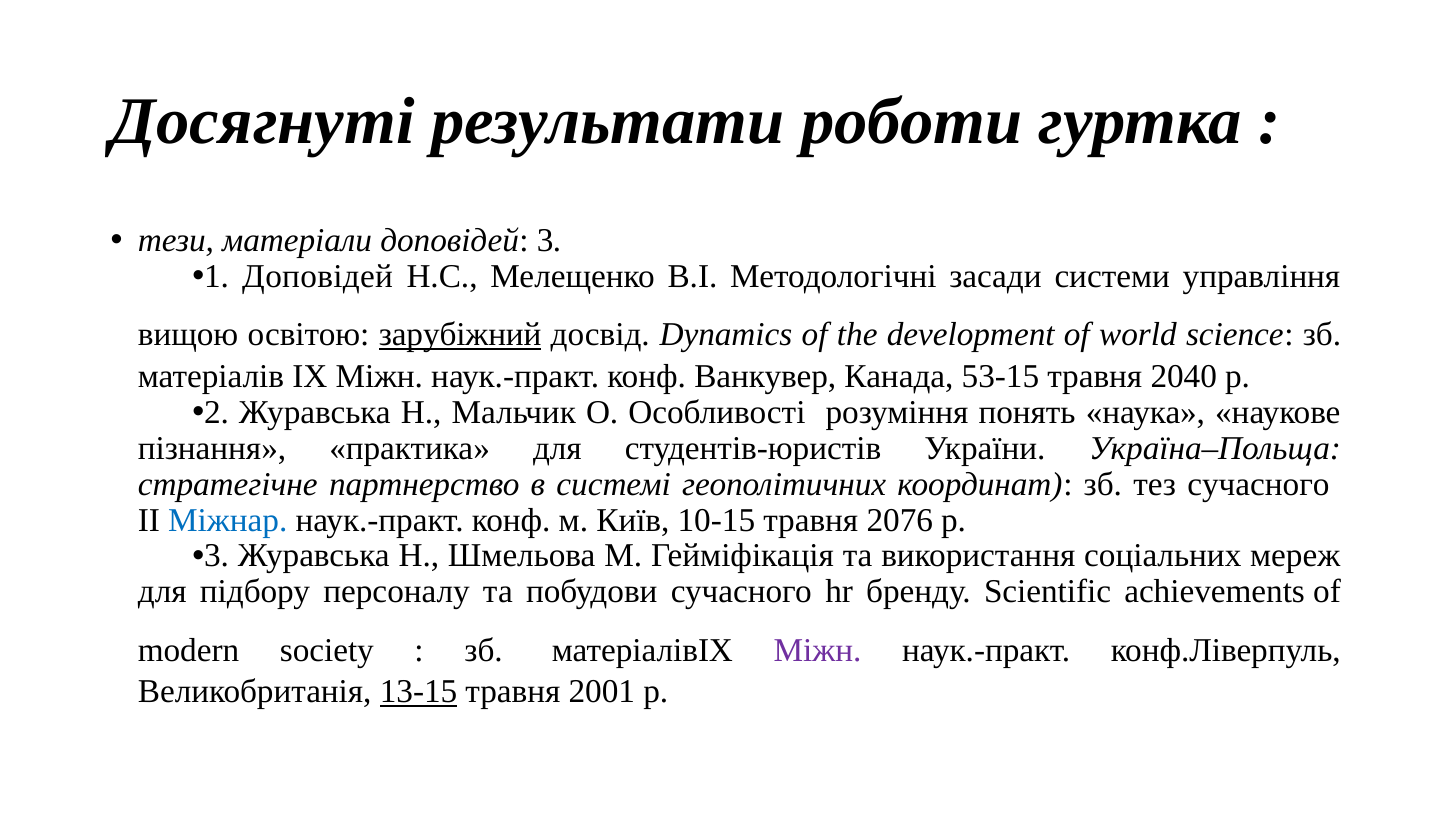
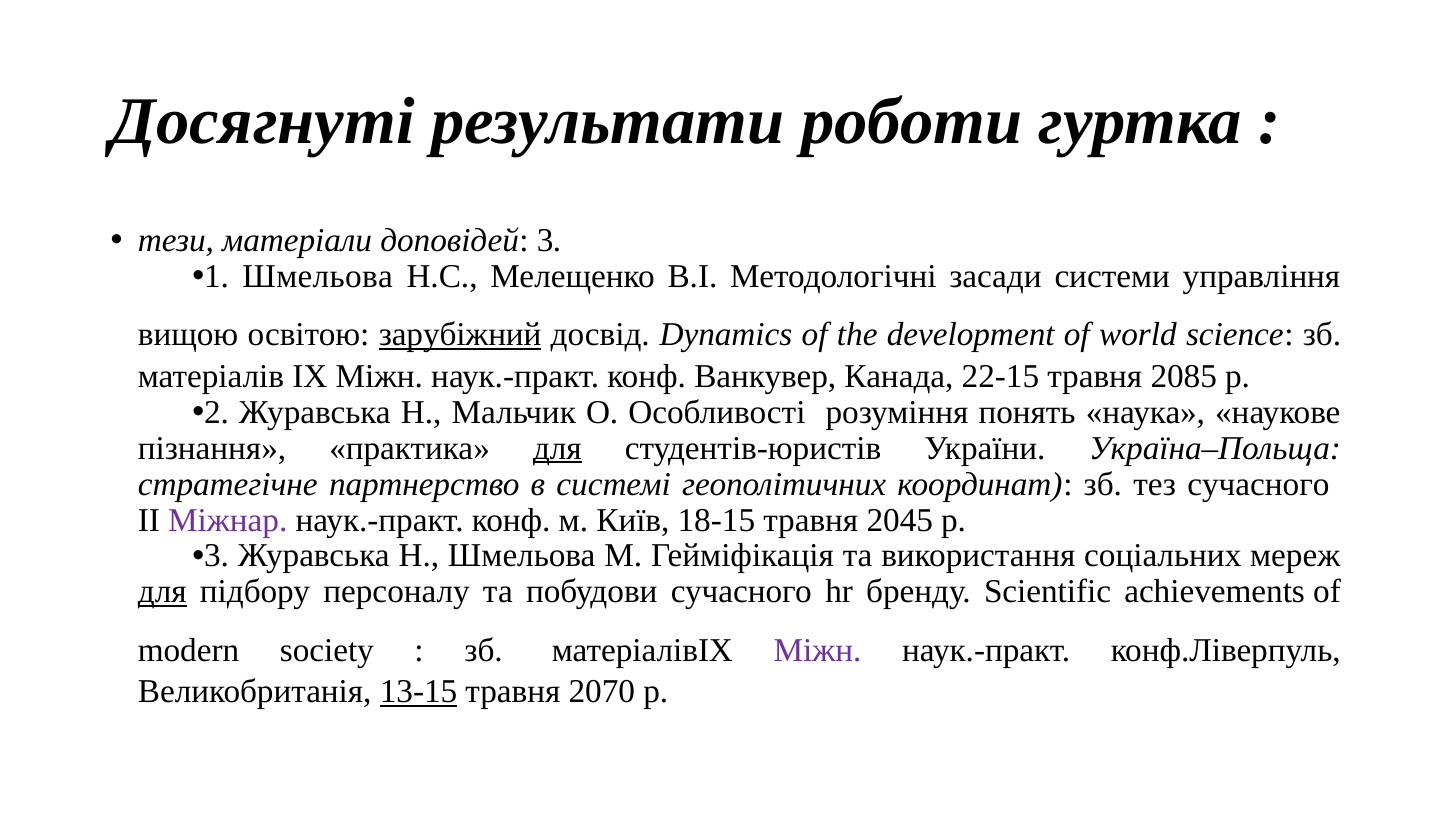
Доповідей: Доповідей -> Шмельова (318, 277)
53-15: 53-15 -> 22-15 (1000, 376)
2040: 2040 -> 2085 (1184, 376)
для underline: none -> present (557, 448)
Міжнар colour: blue -> purple (228, 520)
10-15: 10-15 -> 18-15 (716, 520)
2076: 2076 -> 2045 (900, 520)
для underline: none -> present (162, 592)
2001: 2001 -> 2070 (602, 691)
